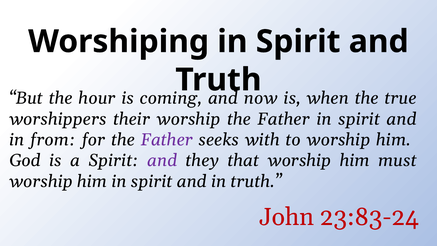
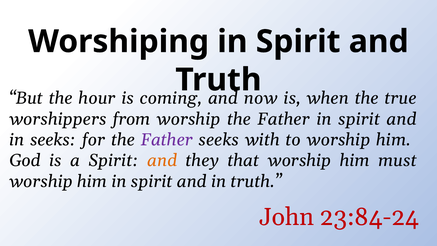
their: their -> from (132, 119)
in from: from -> seeks (53, 140)
and colour: purple -> orange (162, 160)
23:83-24: 23:83-24 -> 23:84-24 (369, 217)
